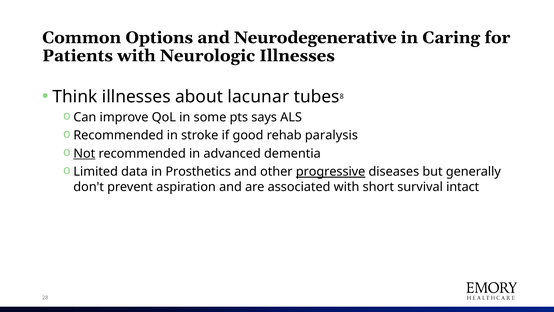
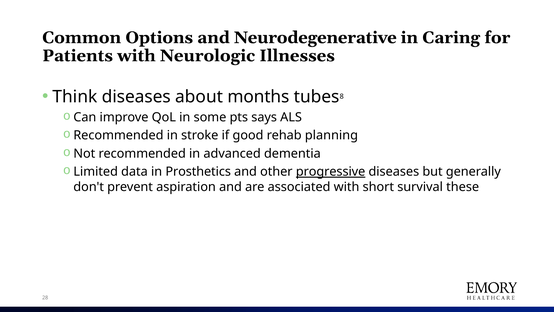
Think illnesses: illnesses -> diseases (136, 97)
lacunar: lacunar -> months (258, 97)
paralysis: paralysis -> planning (331, 135)
Not underline: present -> none (84, 153)
intact: intact -> these (463, 187)
